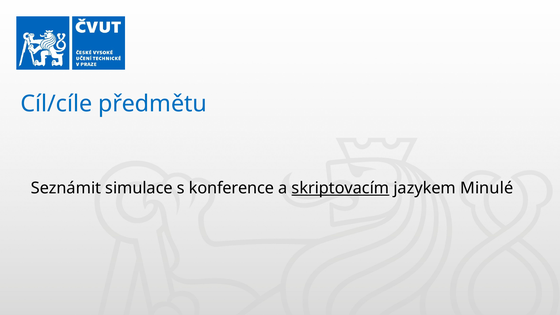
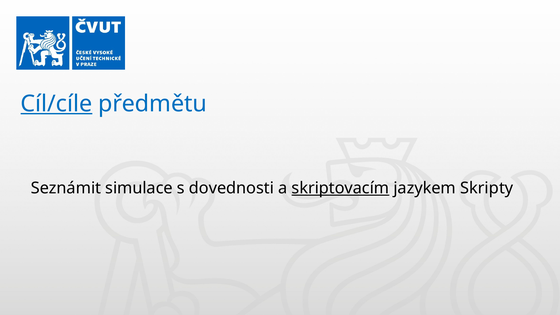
Cíl/cíle underline: none -> present (56, 104)
konference: konference -> dovednosti (231, 188)
Minulé: Minulé -> Skripty (487, 188)
